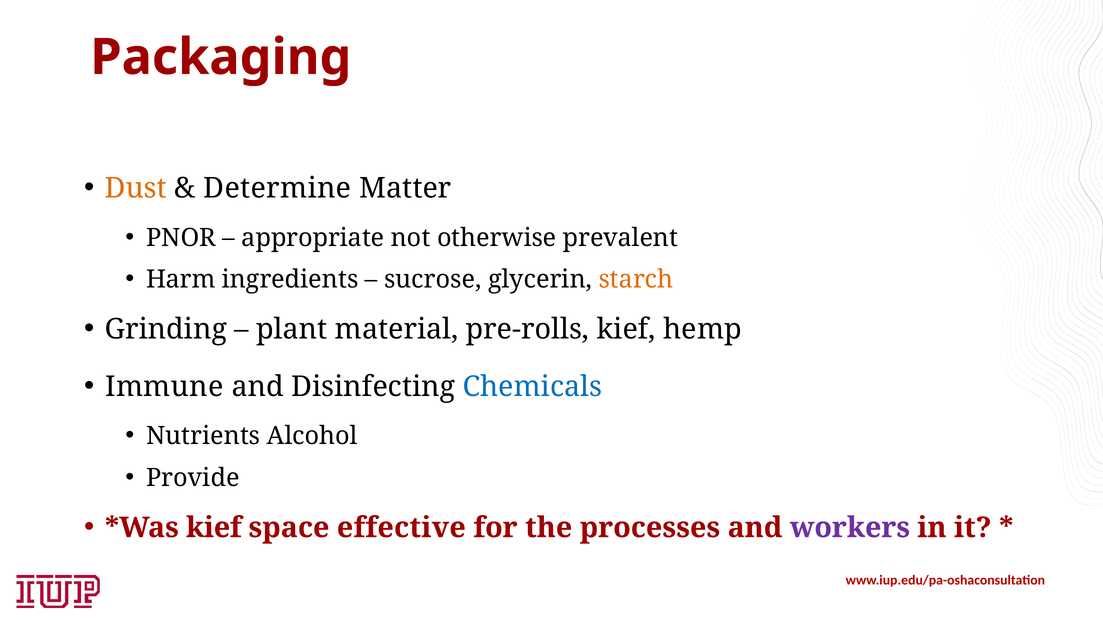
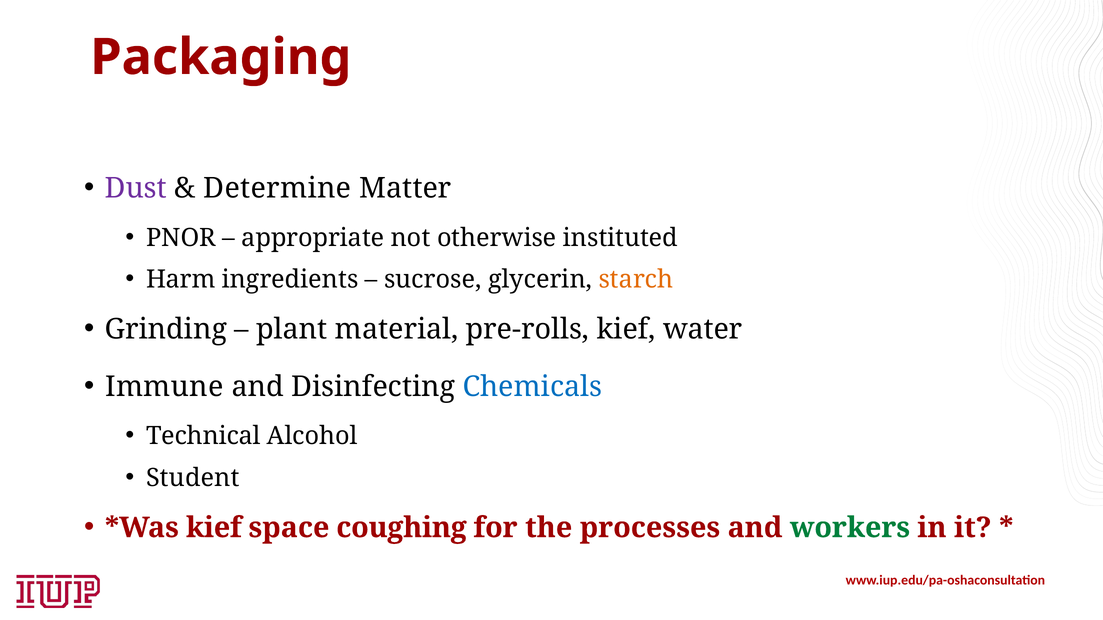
Dust colour: orange -> purple (136, 189)
prevalent: prevalent -> instituted (620, 238)
hemp: hemp -> water (703, 330)
Nutrients: Nutrients -> Technical (203, 436)
Provide: Provide -> Student (193, 478)
effective: effective -> coughing (402, 528)
workers colour: purple -> green (850, 528)
